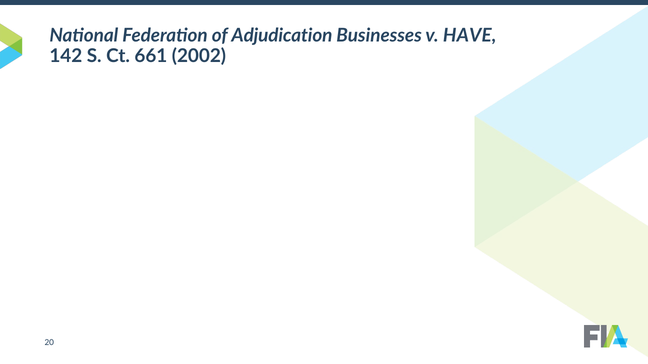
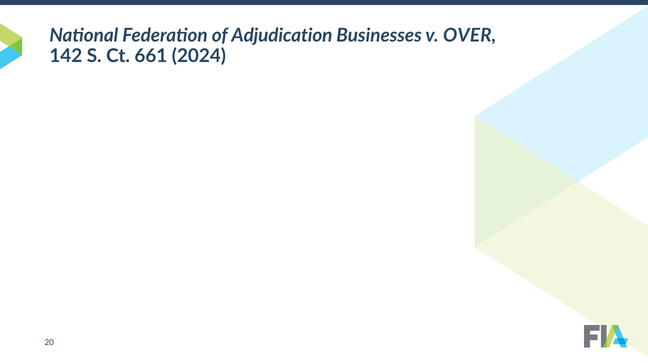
HAVE: HAVE -> OVER (470, 36)
2002: 2002 -> 2024 (199, 56)
